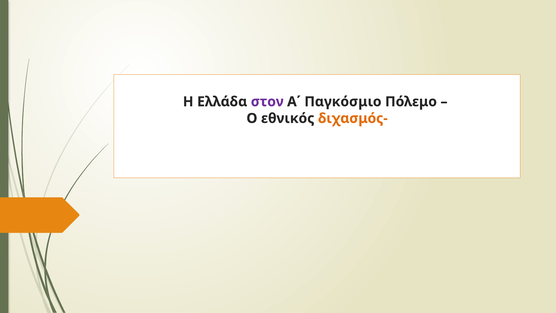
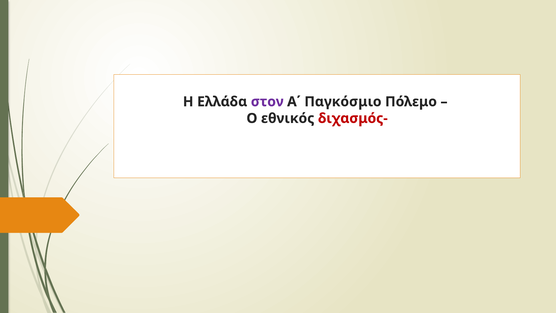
διχασμός- colour: orange -> red (353, 118)
